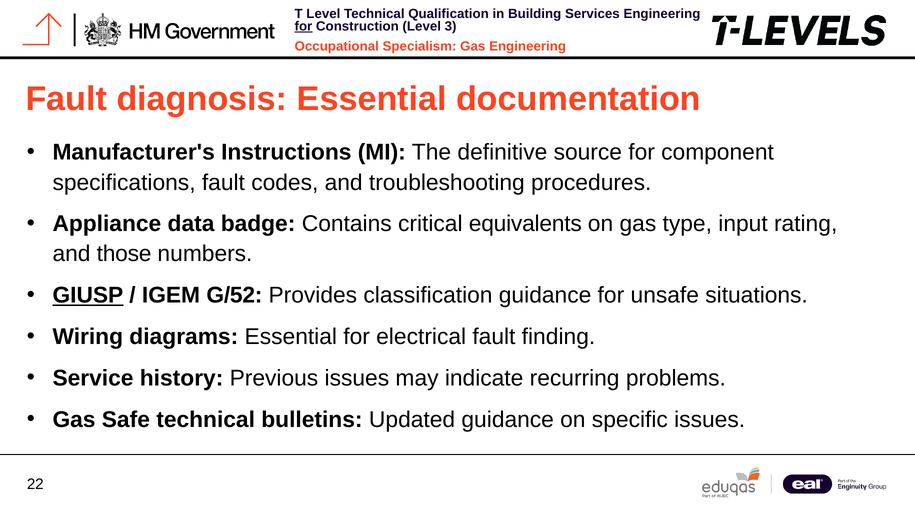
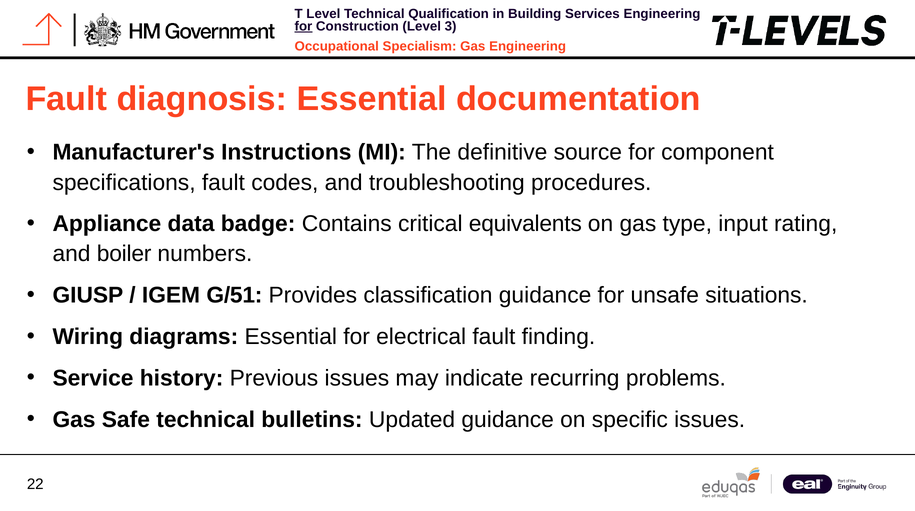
those: those -> boiler (124, 254)
GIUSP underline: present -> none (88, 296)
G/52: G/52 -> G/51 (234, 296)
